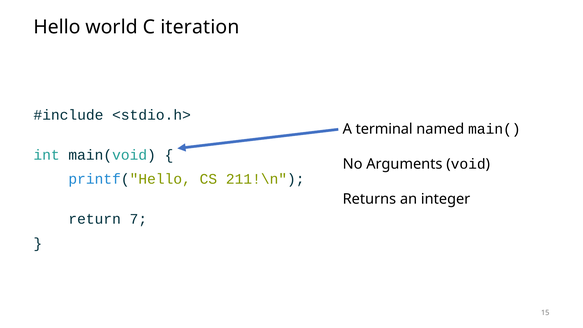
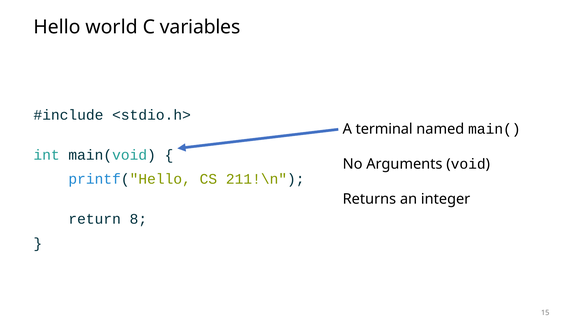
iteration: iteration -> variables (200, 27)
7: 7 -> 8 (138, 219)
